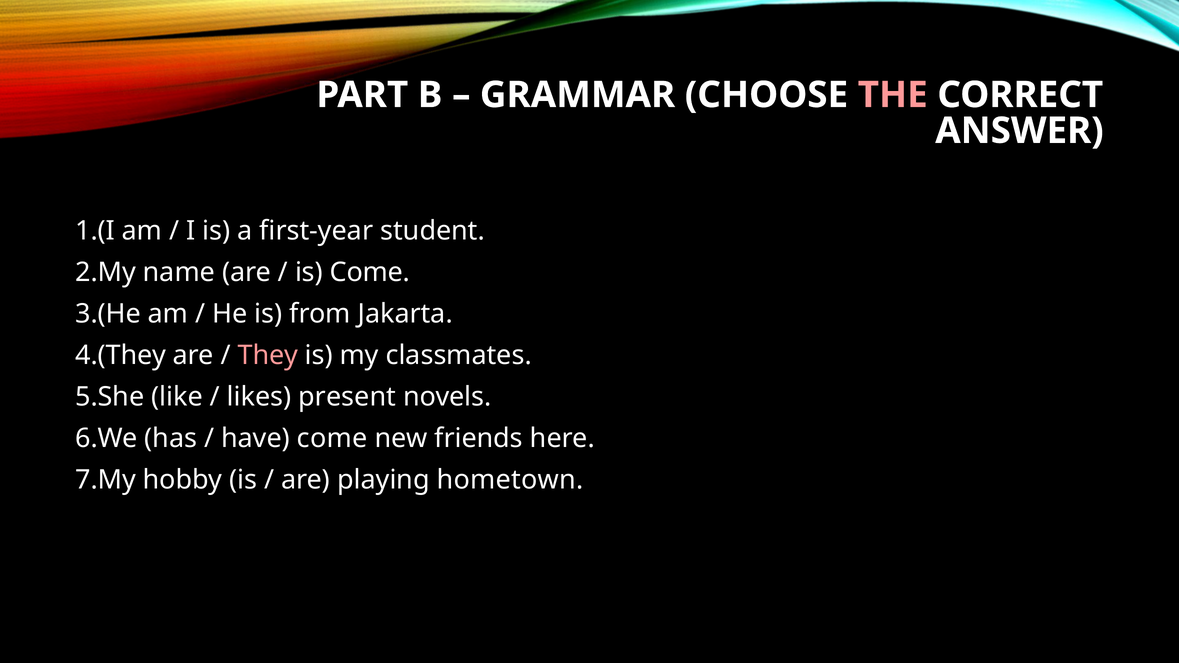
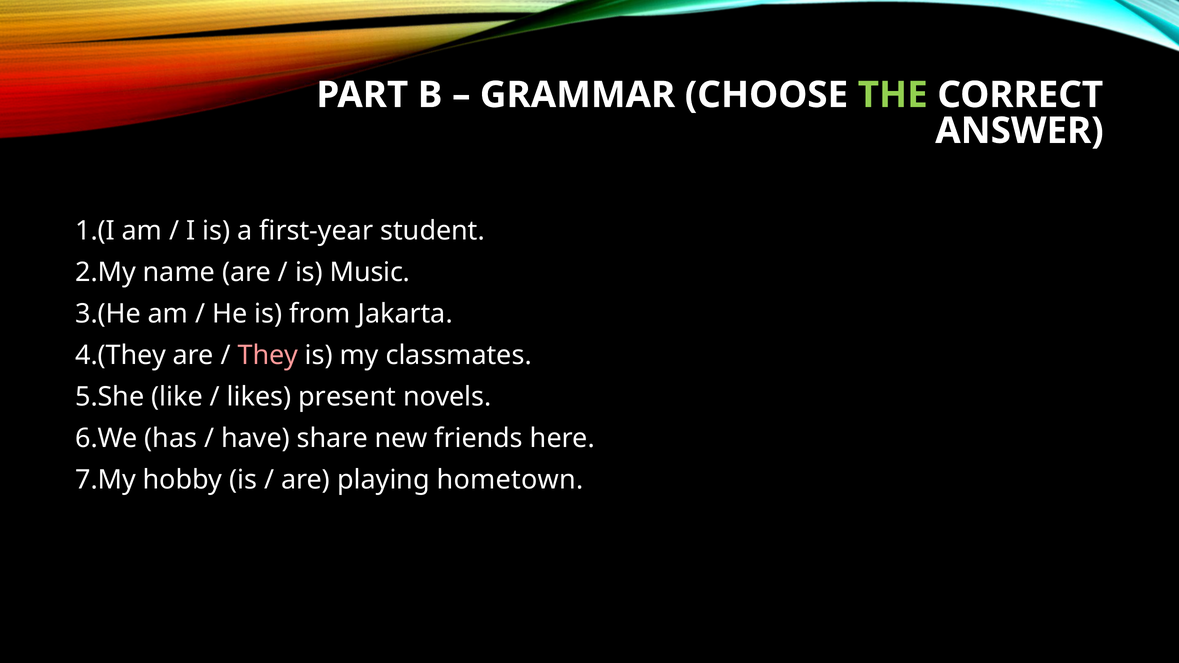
THE colour: pink -> light green (893, 95)
is Come: Come -> Music (370, 273)
have come: come -> share (332, 438)
